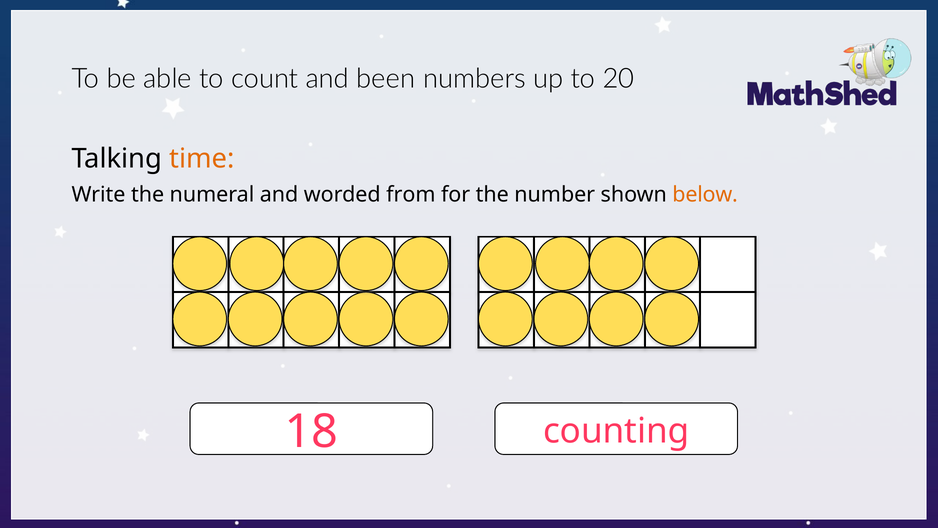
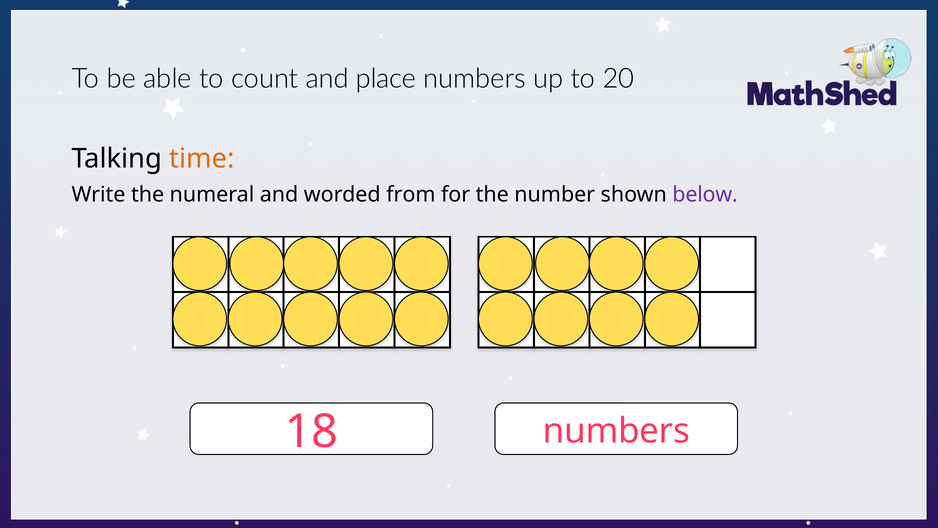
been: been -> place (386, 79)
below colour: orange -> purple (705, 195)
18 counting: counting -> numbers (616, 431)
